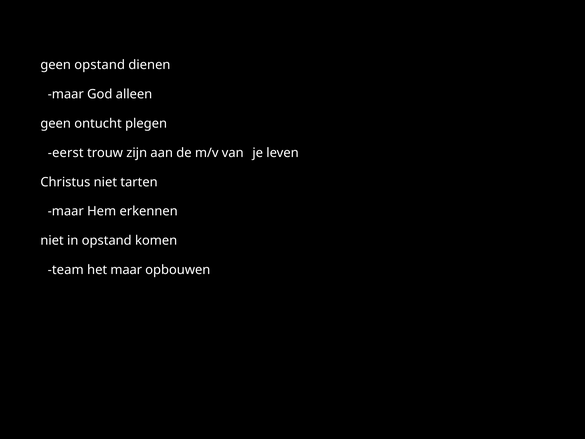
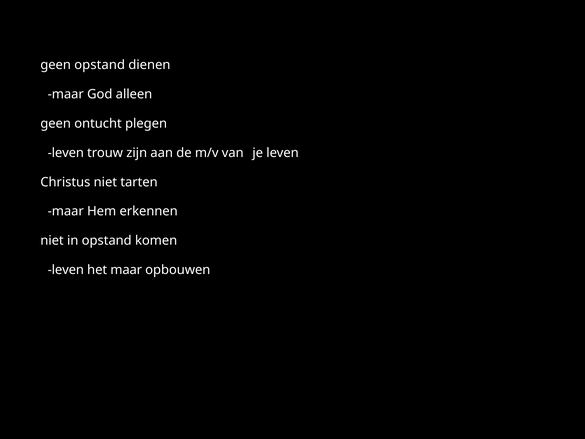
eerst: eerst -> leven (66, 153)
team: team -> leven (66, 270)
